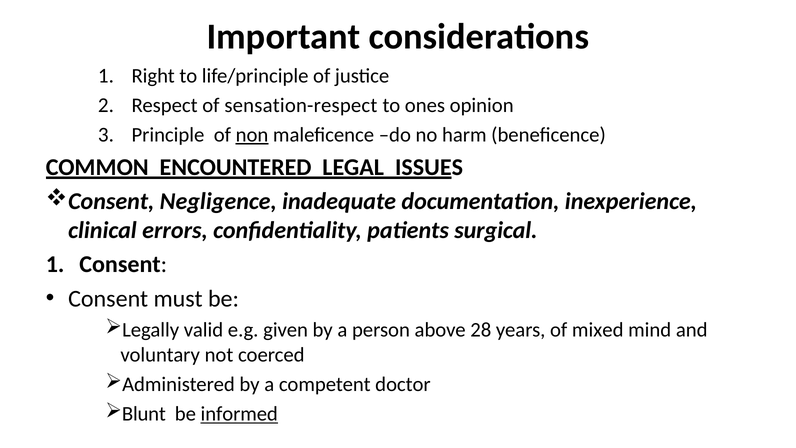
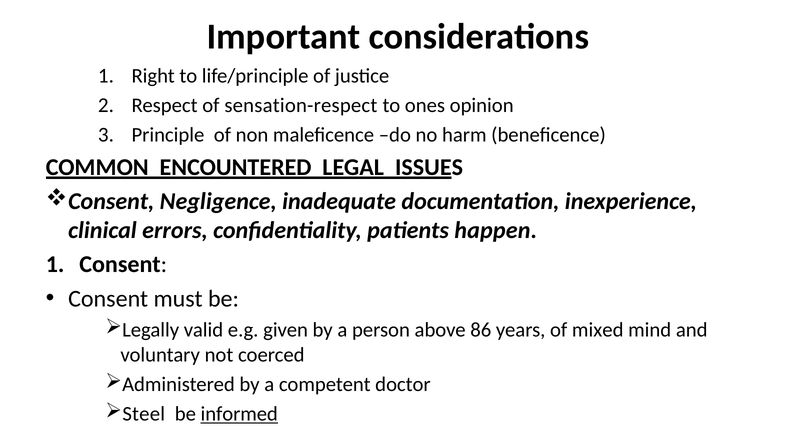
non underline: present -> none (252, 135)
surgical: surgical -> happen (496, 230)
28: 28 -> 86 (481, 330)
Blunt: Blunt -> Steel (144, 414)
